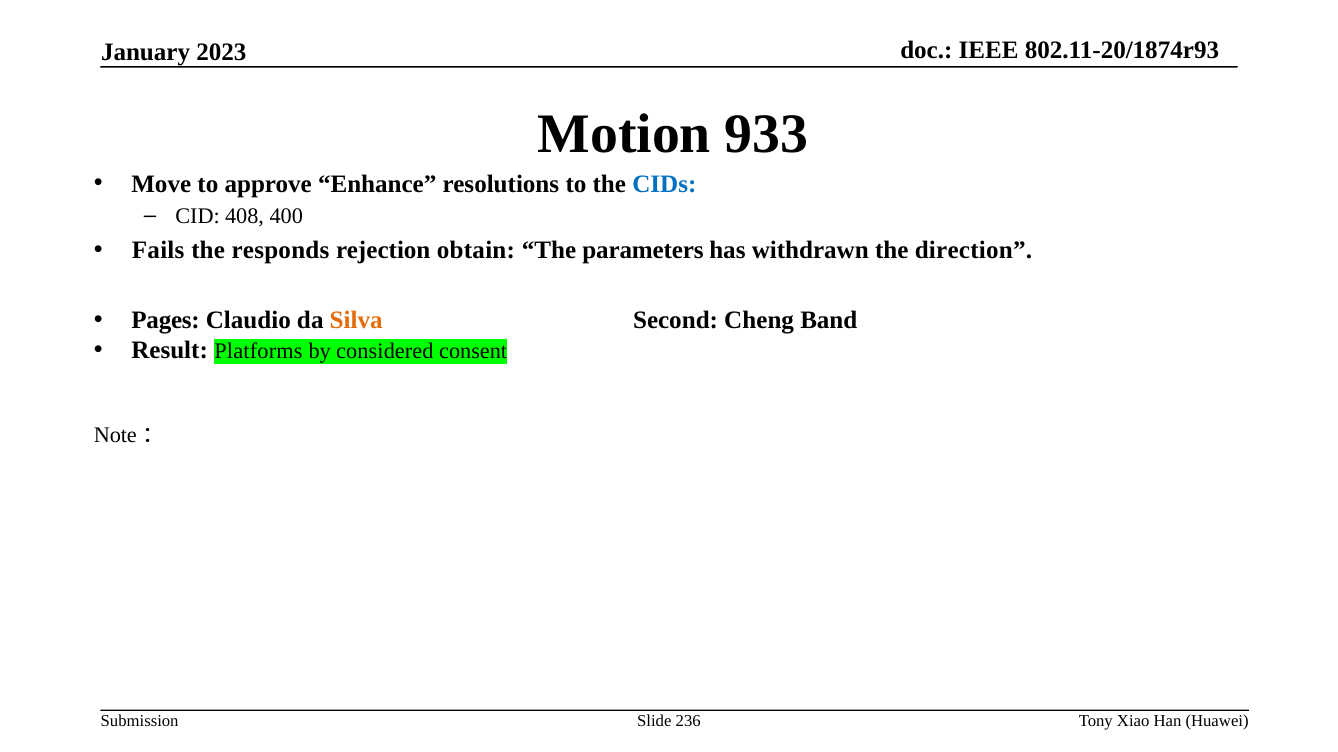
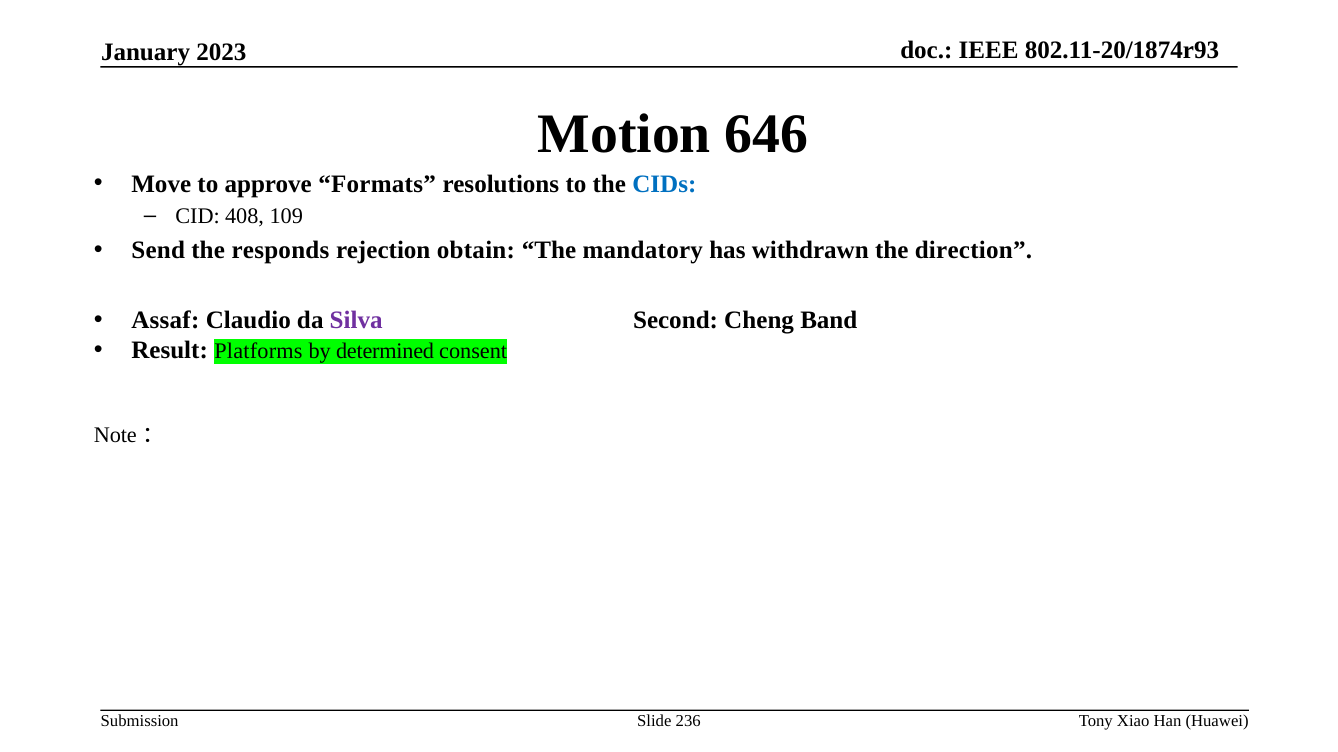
933: 933 -> 646 (767, 134)
Enhance: Enhance -> Formats (377, 184)
400: 400 -> 109 (286, 217)
Fails: Fails -> Send (158, 250)
parameters: parameters -> mandatory (643, 250)
Pages: Pages -> Assaf (165, 321)
Silva colour: orange -> purple (356, 321)
considered: considered -> determined (385, 352)
